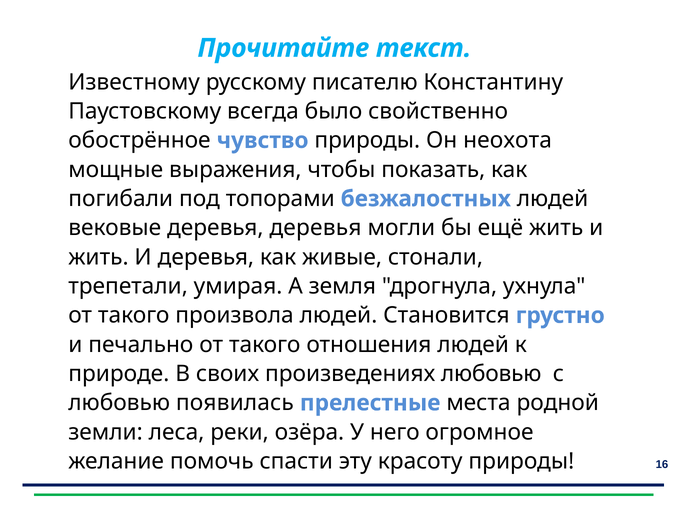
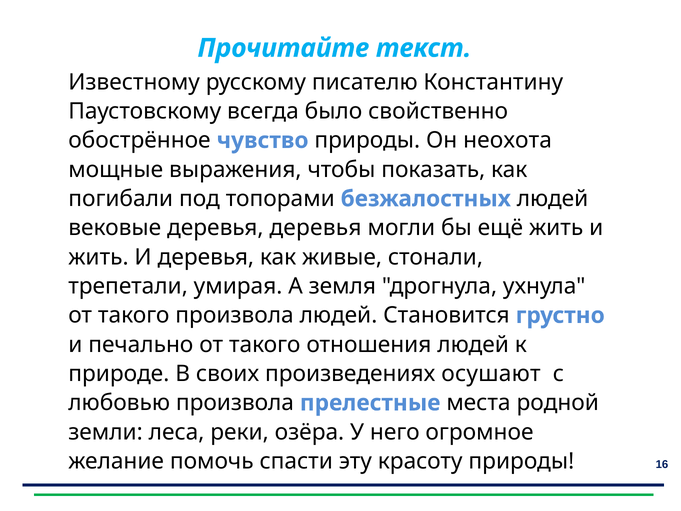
произведениях любовью: любовью -> осушают (491, 374)
любовью появилась: появилась -> произвола (235, 403)
